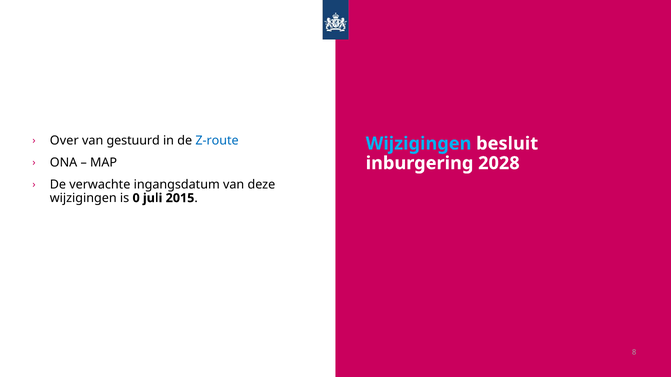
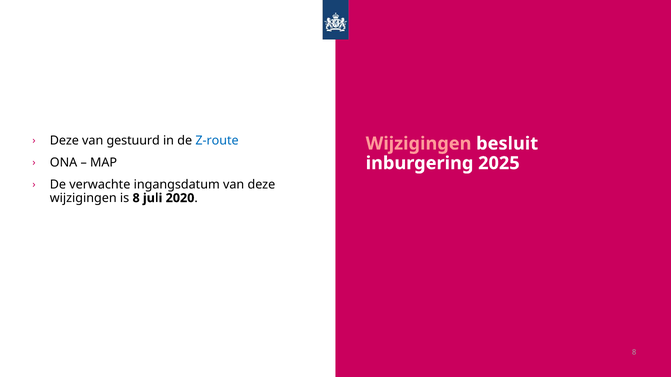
Over: Over -> Deze (64, 141)
Wijzigingen colour: light blue -> pink (419, 144)
2028: 2028 -> 2025 (499, 163)
is 0: 0 -> 8 (136, 198)
2015: 2015 -> 2020 (180, 198)
